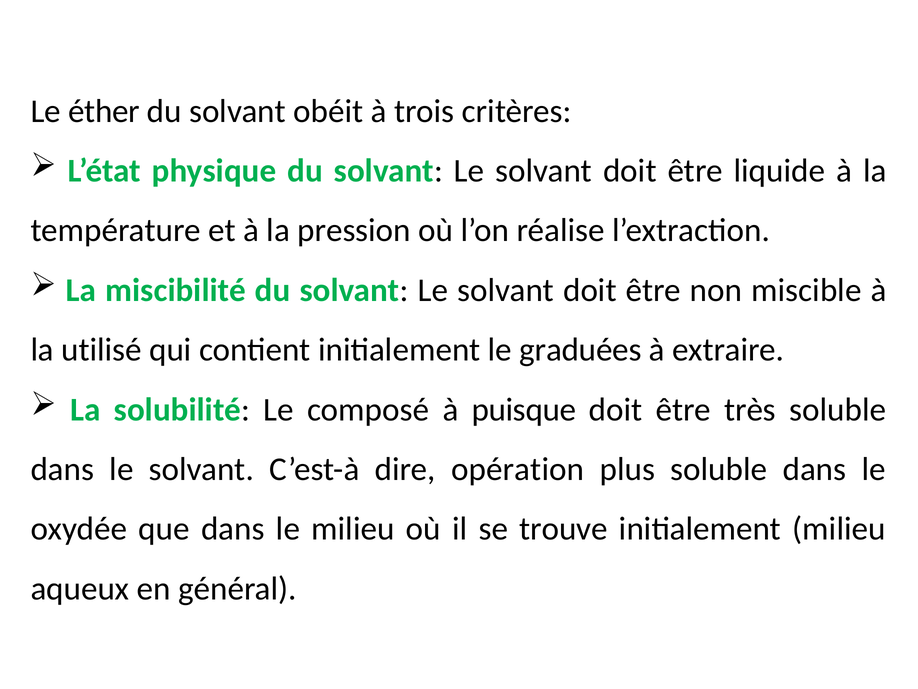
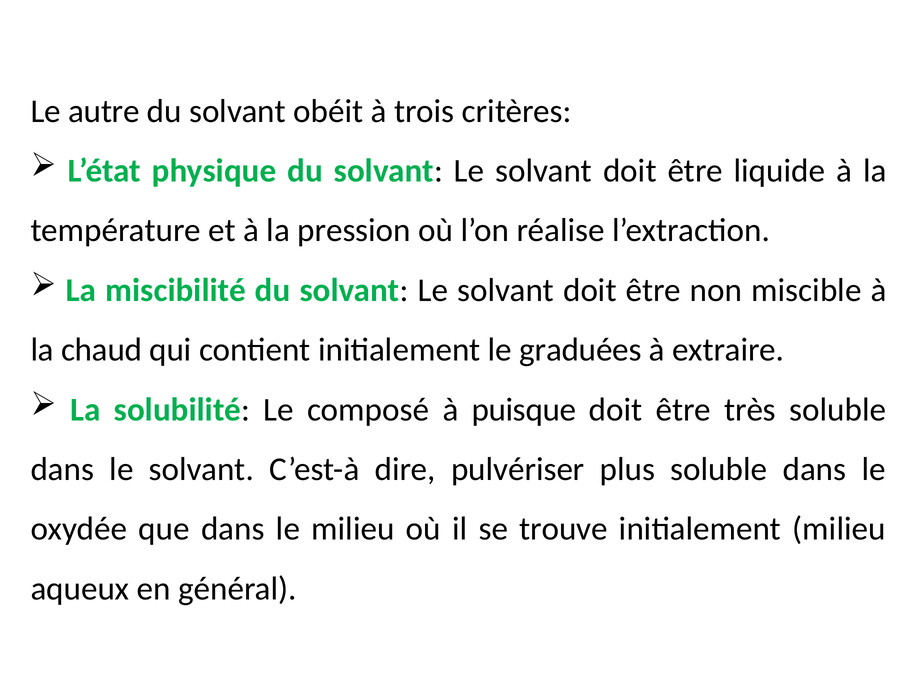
éther: éther -> autre (104, 111)
utilisé: utilisé -> chaud (102, 350)
opération: opération -> pulvériser (518, 469)
